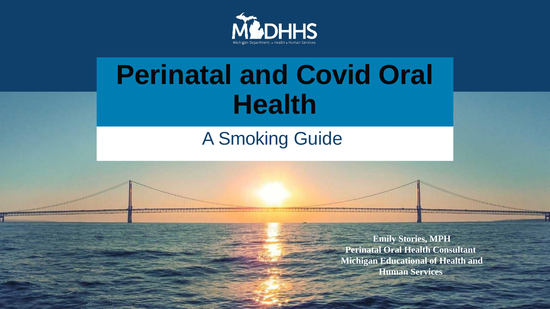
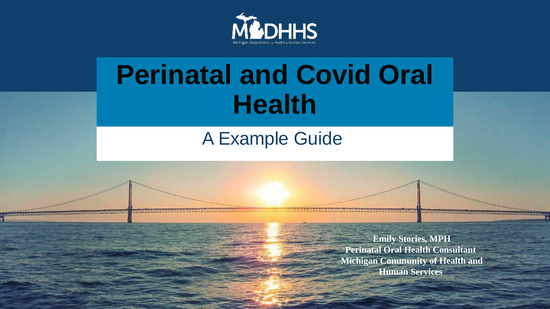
Smoking: Smoking -> Example (254, 139)
Educational: Educational -> Community (404, 261)
